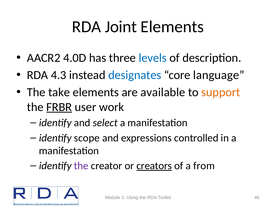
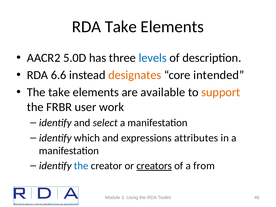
RDA Joint: Joint -> Take (121, 27)
4.0D: 4.0D -> 5.0D (75, 58)
4.3: 4.3 -> 6.6 (59, 75)
designates colour: blue -> orange (135, 75)
language: language -> intended (219, 75)
FRBR underline: present -> none (59, 107)
scope: scope -> which (87, 138)
controlled: controlled -> attributes (196, 138)
the colour: purple -> blue (81, 166)
